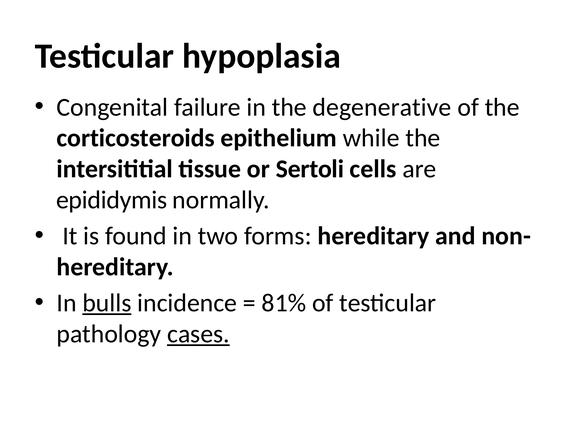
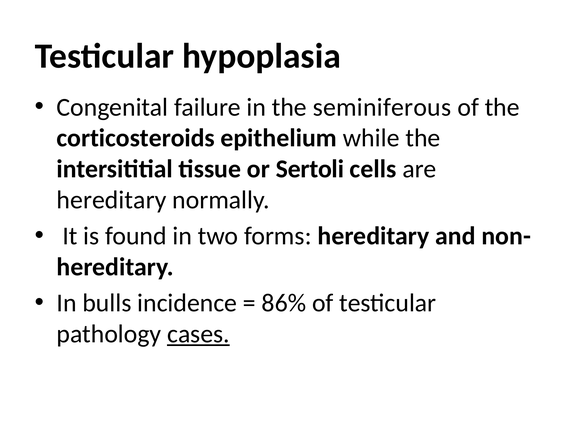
degenerative: degenerative -> seminiferous (382, 107)
epididymis: epididymis -> hereditary (111, 200)
bulls underline: present -> none (107, 303)
81%: 81% -> 86% (284, 303)
